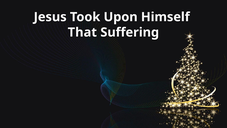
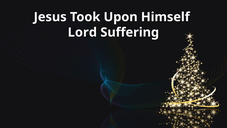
That: That -> Lord (82, 32)
